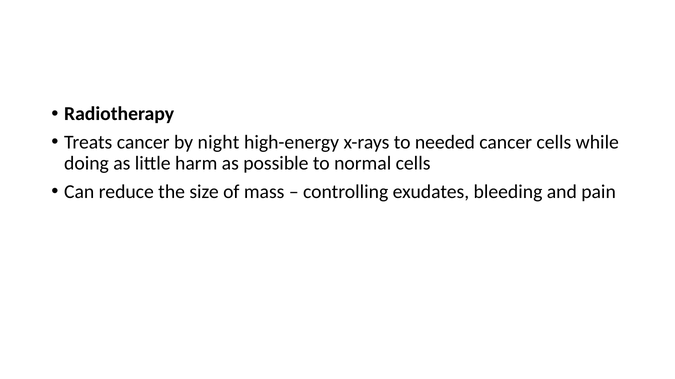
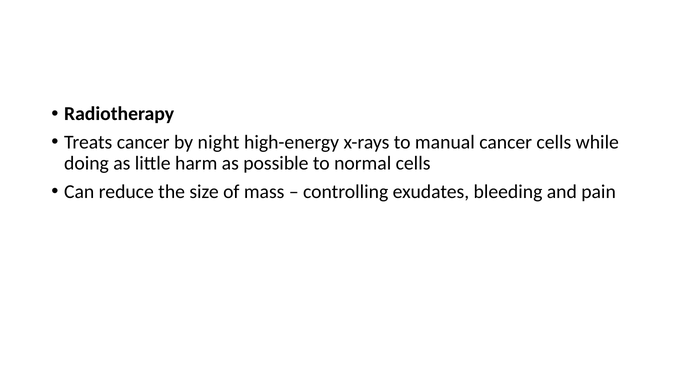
needed: needed -> manual (445, 142)
